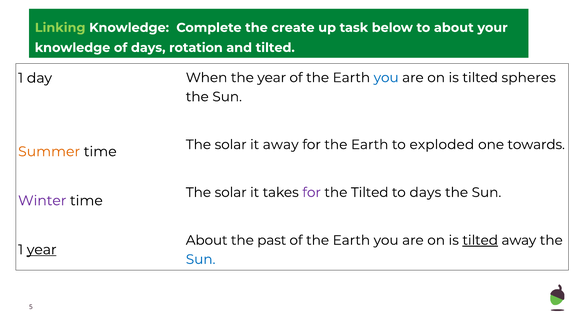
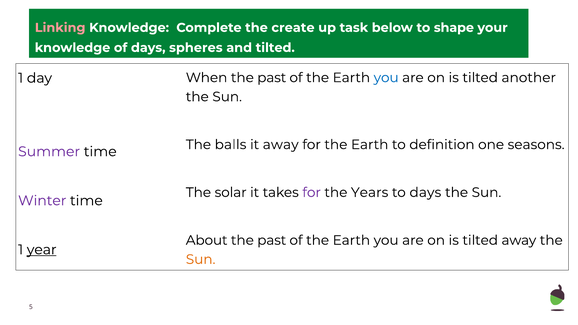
Linking colour: light green -> pink (60, 28)
to about: about -> shape (454, 28)
rotation: rotation -> spheres (196, 48)
When the year: year -> past (272, 78)
spheres: spheres -> another (529, 78)
solar: solar -> balls (231, 145)
exploded: exploded -> definition (442, 145)
towards: towards -> seasons (536, 145)
Summer colour: orange -> purple (49, 152)
the Tilted: Tilted -> Years (370, 193)
tilted underline: present -> none (480, 240)
Sun colour: blue -> orange (201, 259)
